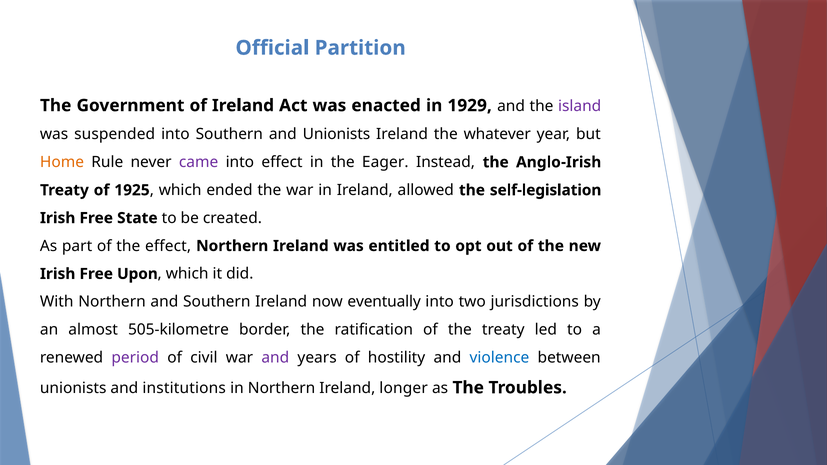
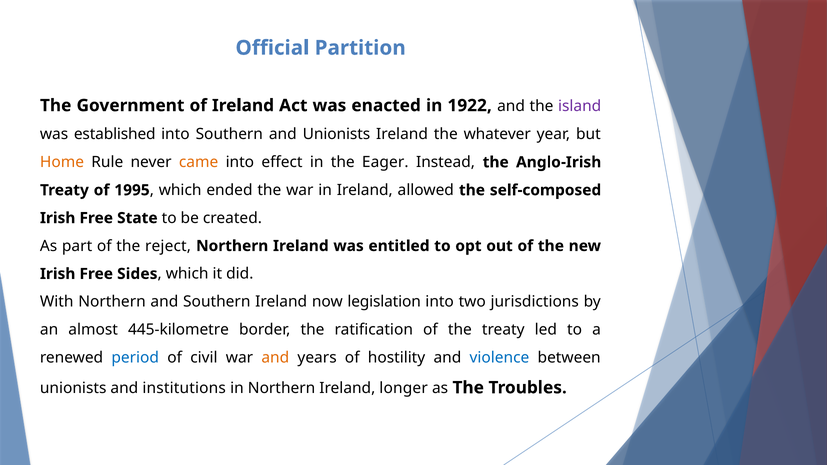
1929: 1929 -> 1922 (470, 106)
suspended: suspended -> established (115, 134)
came colour: purple -> orange (199, 162)
1925: 1925 -> 1995 (132, 190)
self-legislation: self-legislation -> self-composed (546, 190)
the effect: effect -> reject (168, 246)
Upon: Upon -> Sides (137, 274)
eventually: eventually -> legislation (384, 302)
505-kilometre: 505-kilometre -> 445-kilometre (178, 330)
period colour: purple -> blue (135, 358)
and colour: purple -> orange (275, 358)
